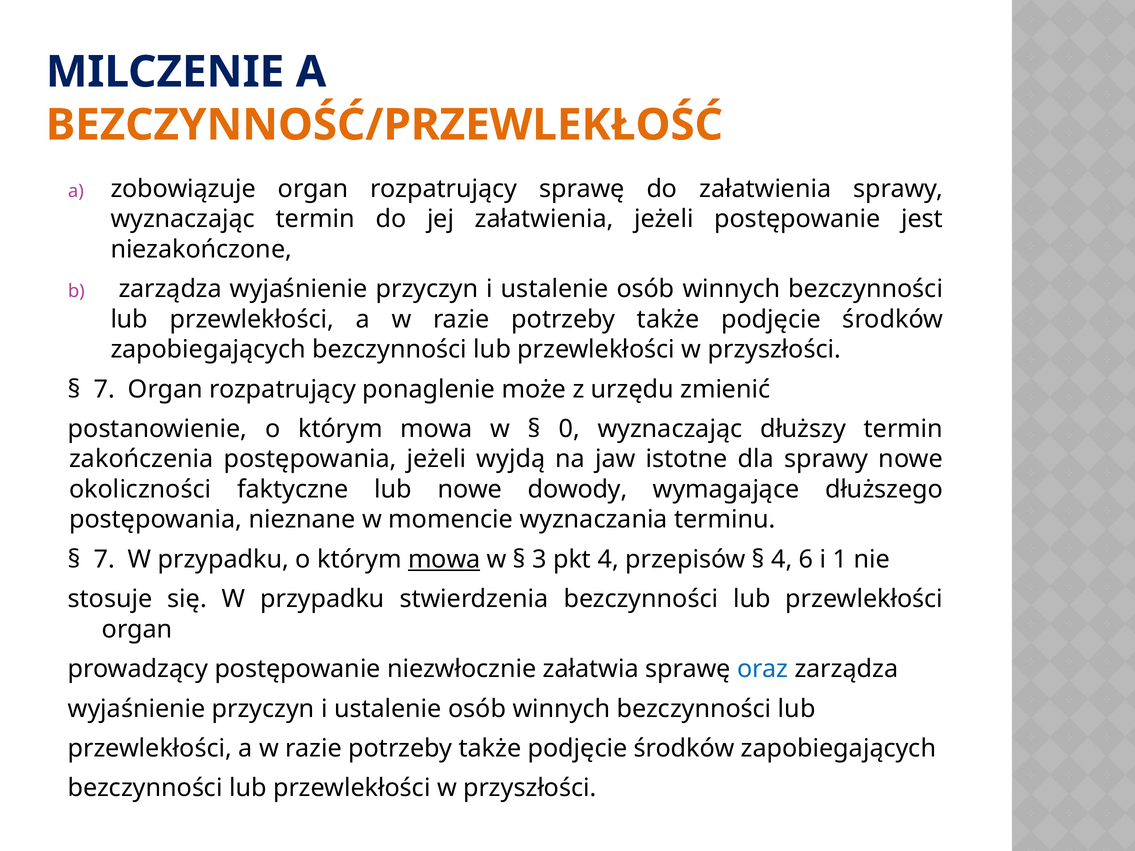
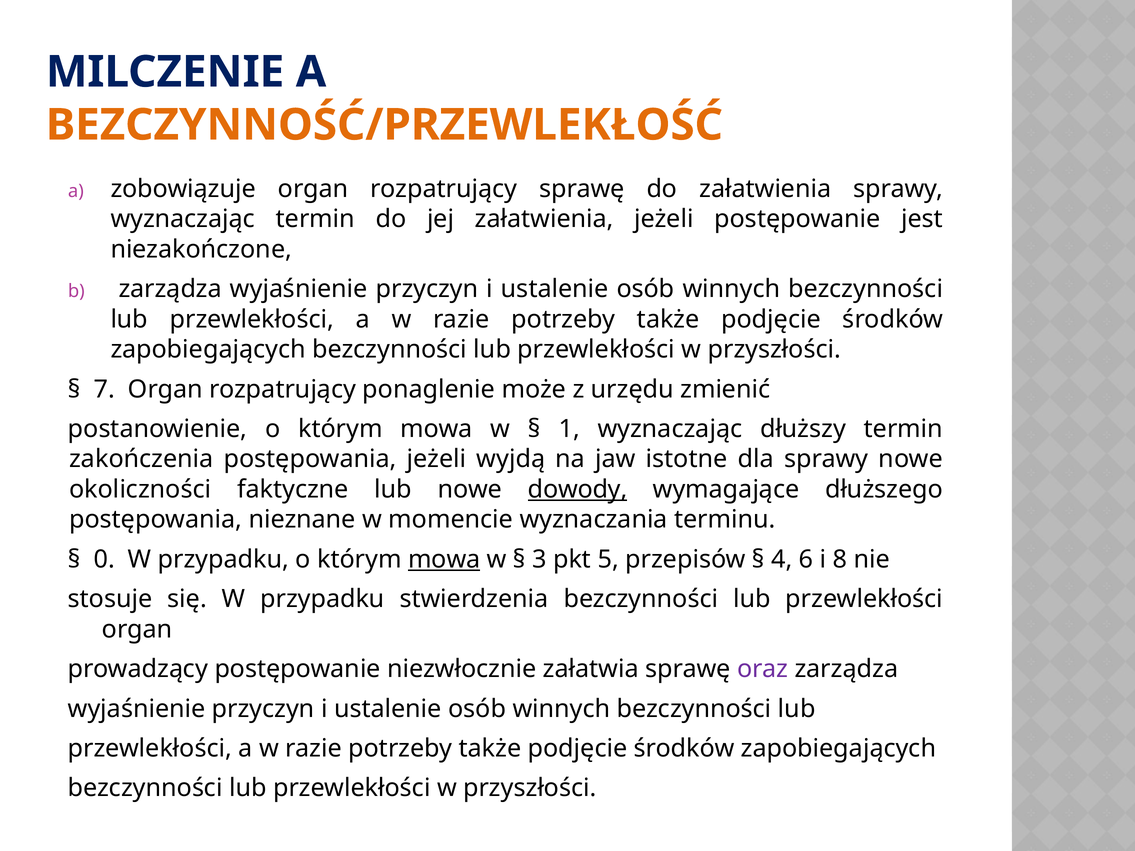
0: 0 -> 1 (569, 429)
dowody underline: none -> present (578, 490)
7: 7 -> 0 (104, 560)
pkt 4: 4 -> 5 (608, 560)
1: 1 -> 8 (840, 560)
oraz colour: blue -> purple (763, 669)
